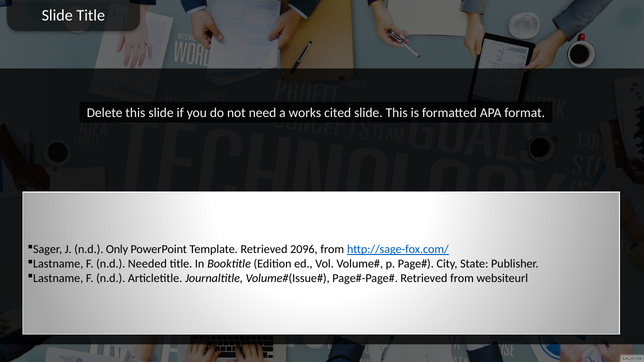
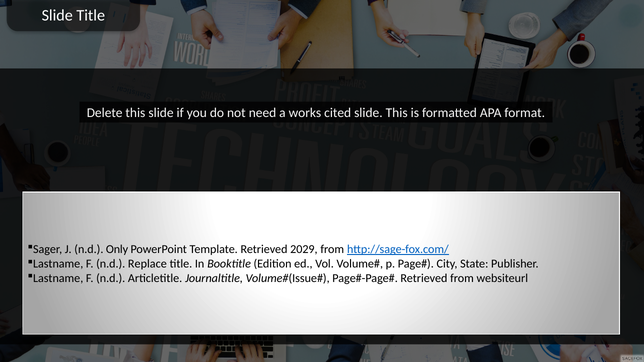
2096: 2096 -> 2029 (304, 249)
Needed: Needed -> Replace (147, 264)
